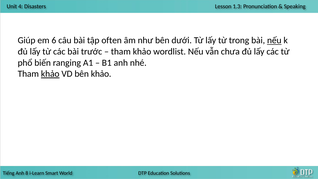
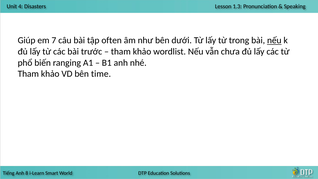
6: 6 -> 7 (54, 40)
khảo underline: present -> none (50, 74)
bên khảo: khảo -> time (101, 74)
